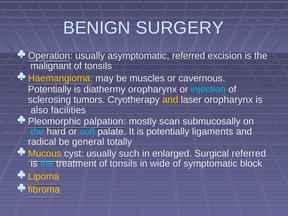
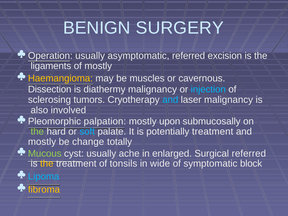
malignant: malignant -> ligaments (51, 66)
tonsils: tonsils -> mostly (98, 66)
Potentially: Potentially -> Dissection (50, 89)
diathermy oropharynx: oropharynx -> malignancy (153, 89)
and colour: yellow -> light blue (170, 100)
laser oropharynx: oropharynx -> malignancy (229, 100)
facilities: facilities -> involved (68, 110)
scan: scan -> upon (170, 121)
the colour: light blue -> light green (37, 132)
potentially ligaments: ligaments -> treatment (213, 132)
radical: radical -> mostly (42, 142)
general: general -> change (88, 142)
Mucous colour: yellow -> light green (45, 153)
such: such -> ache (129, 153)
the colour: light blue -> yellow (47, 164)
Lipoma colour: yellow -> light blue (44, 177)
